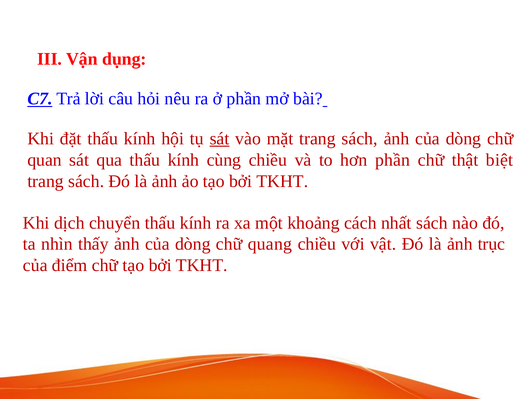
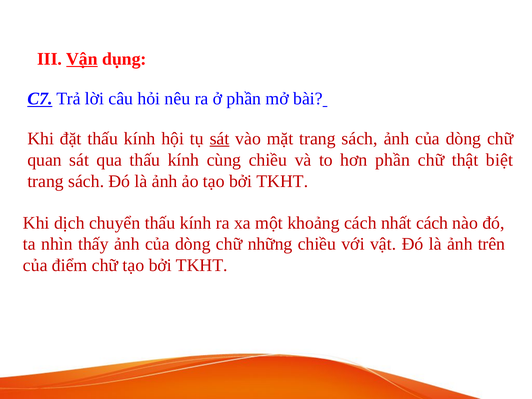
Vận underline: none -> present (82, 59)
nhất sách: sách -> cách (432, 223)
quang: quang -> những (270, 244)
trục: trục -> trên (491, 244)
